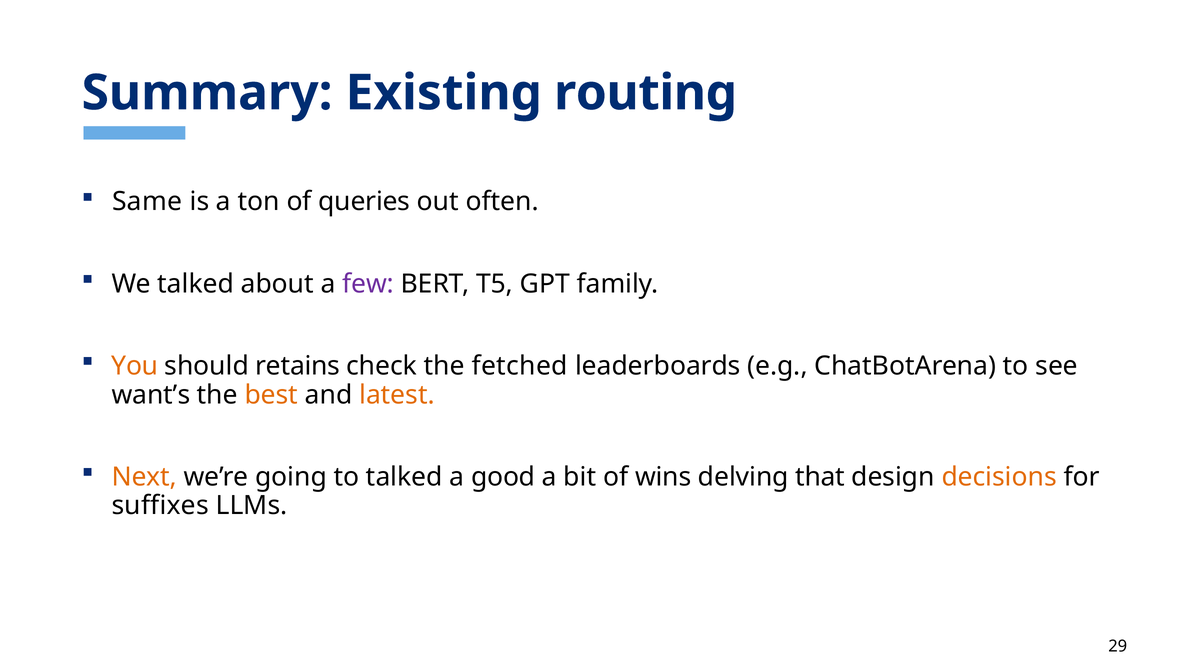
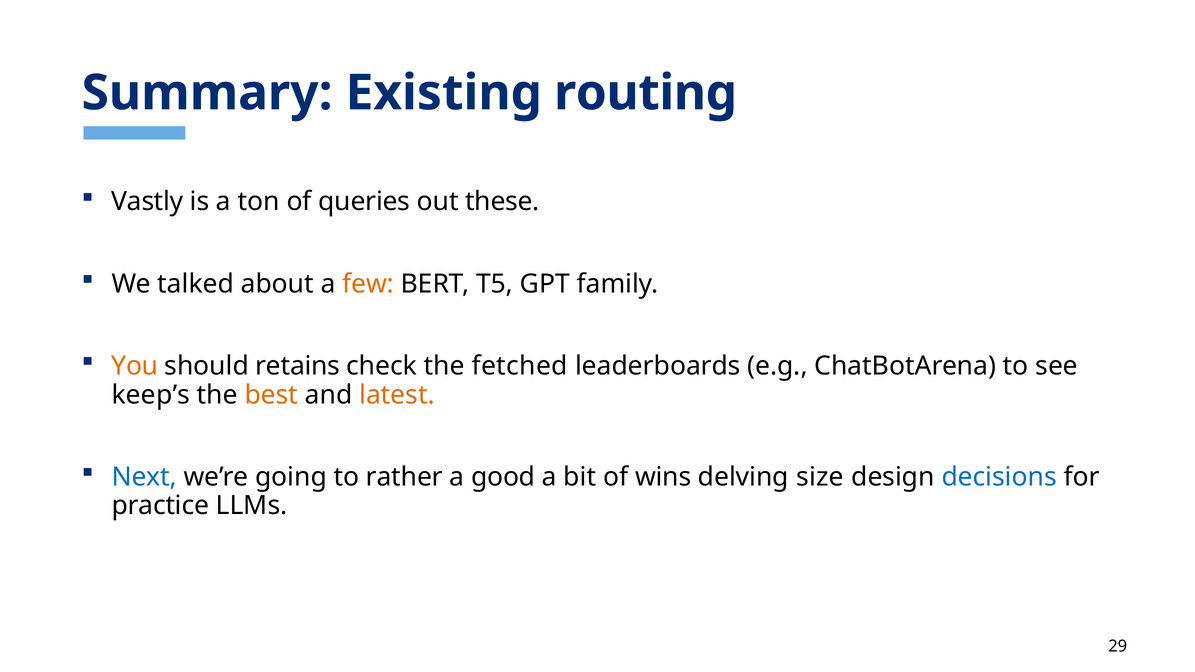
Same: Same -> Vastly (147, 202)
often: often -> these (502, 202)
few colour: purple -> orange (368, 284)
want’s: want’s -> keep’s (151, 395)
Next colour: orange -> blue (144, 477)
to talked: talked -> rather (404, 477)
that: that -> size (820, 477)
decisions colour: orange -> blue (999, 477)
suffixes: suffixes -> practice (160, 506)
